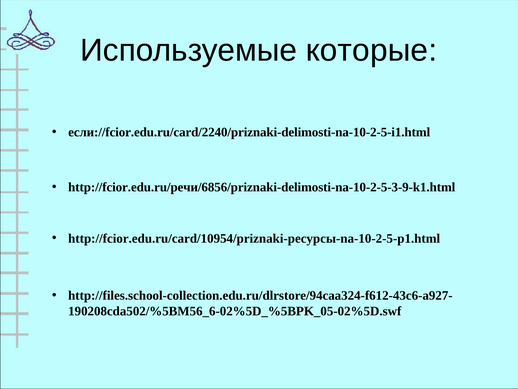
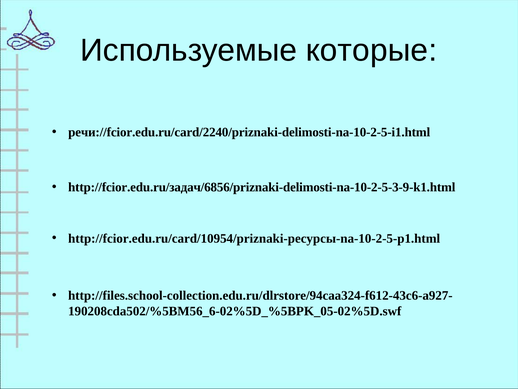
если://fcior.edu.ru/card/2240/priznaki-delimosti-na-10-2-5-i1.html: если://fcior.edu.ru/card/2240/priznaki-delimosti-na-10-2-5-i1.html -> речи://fcior.edu.ru/card/2240/priznaki-delimosti-na-10-2-5-i1.html (249, 132)
http://fcior.edu.ru/речи/6856/priznaki-delimosti-na-10-2-5-3-9-k1.html: http://fcior.edu.ru/речи/6856/priznaki-delimosti-na-10-2-5-3-9-k1.html -> http://fcior.edu.ru/задач/6856/priznaki-delimosti-na-10-2-5-3-9-k1.html (262, 187)
